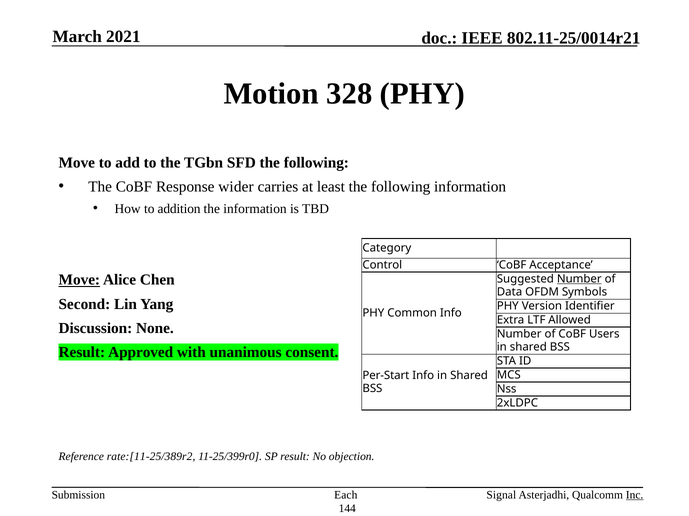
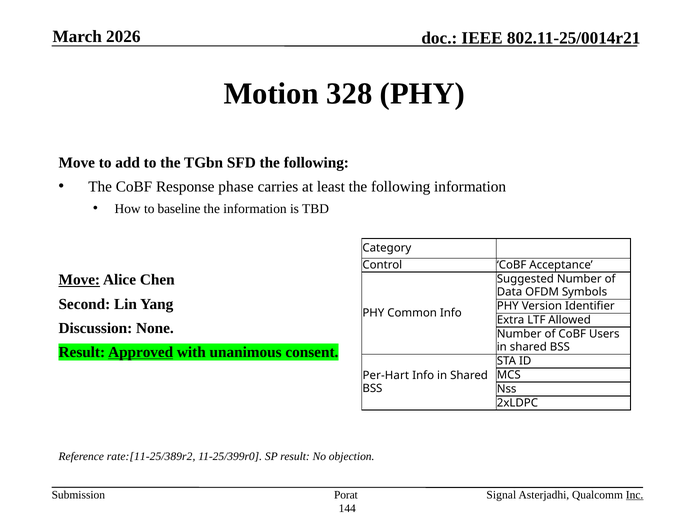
2021: 2021 -> 2026 (123, 37)
wider: wider -> phase (236, 187)
addition: addition -> baseline (179, 209)
Number underline: present -> none (579, 279)
Approved underline: none -> present (141, 353)
Per-Start: Per-Start -> Per-Hart (386, 376)
Each: Each -> Porat (346, 496)
